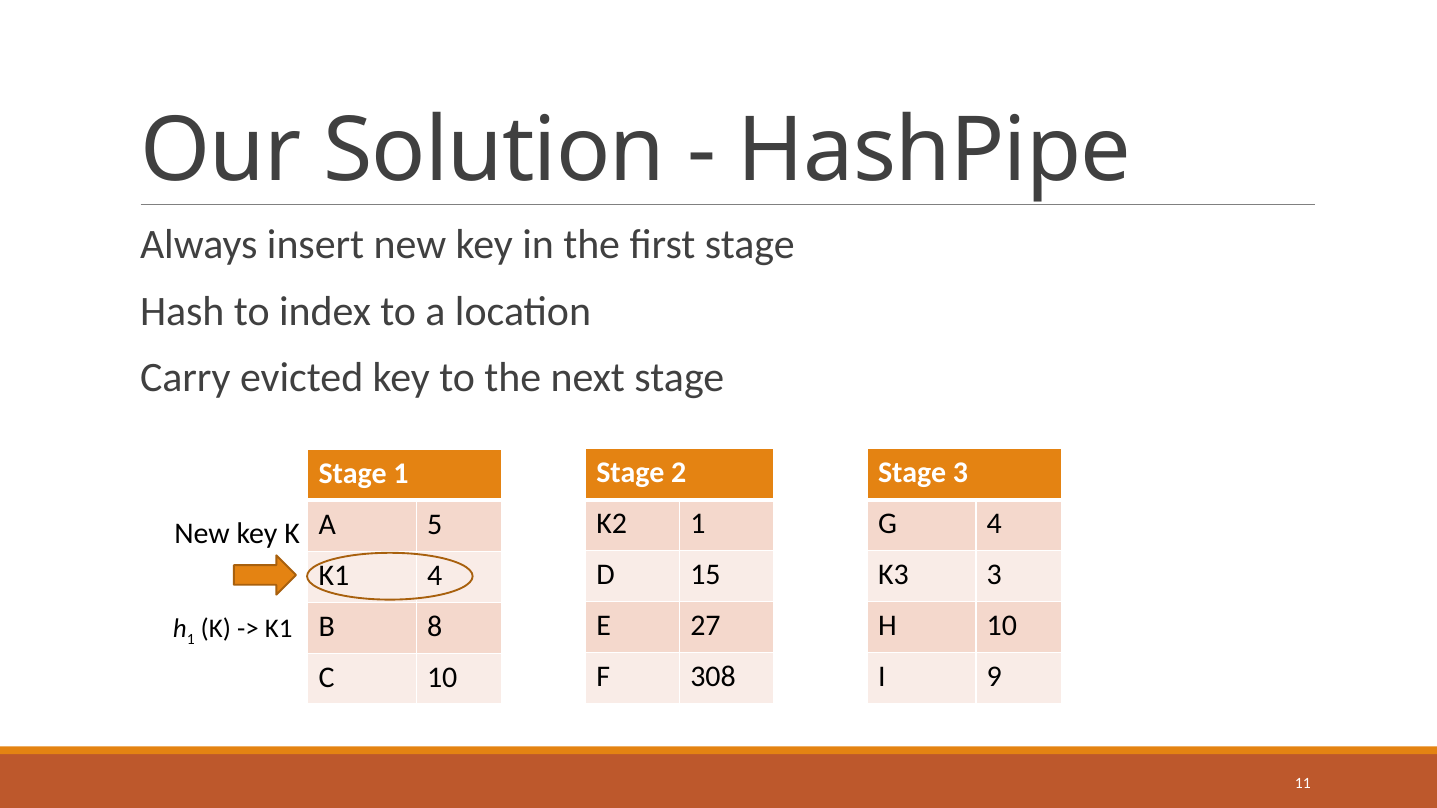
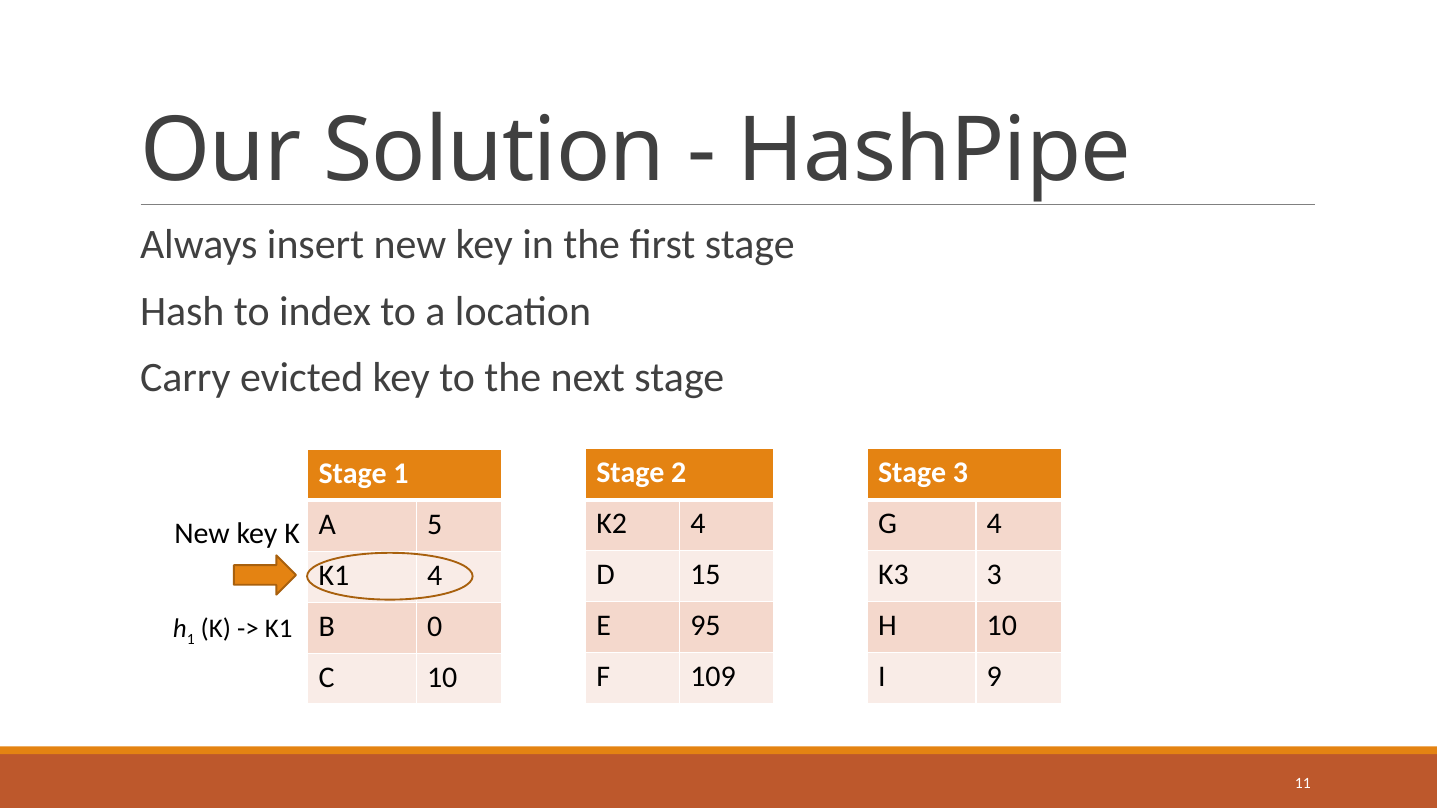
K2 1: 1 -> 4 (698, 524)
27: 27 -> 95 (705, 626)
8: 8 -> 0 (435, 626)
308: 308 -> 109 (713, 677)
